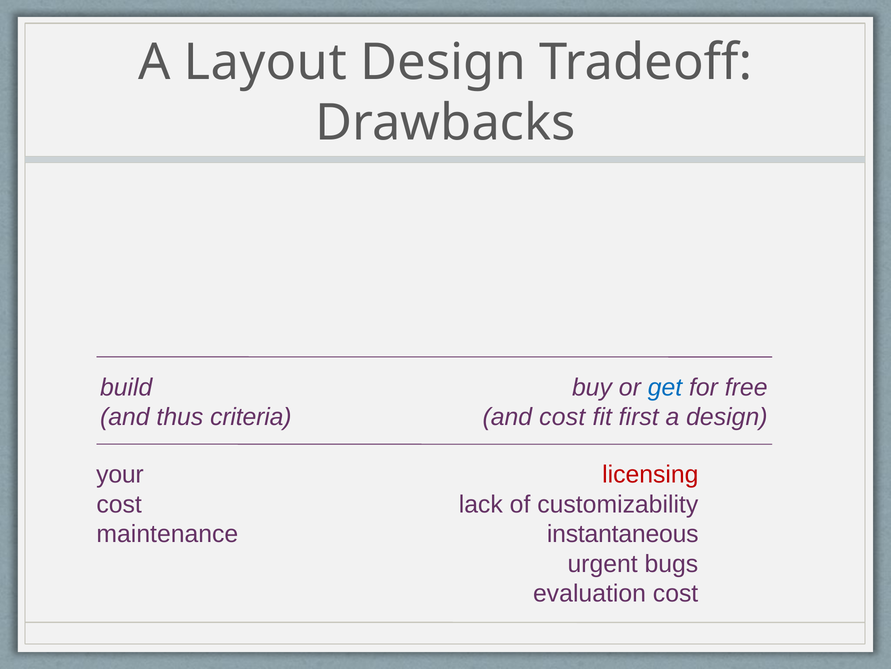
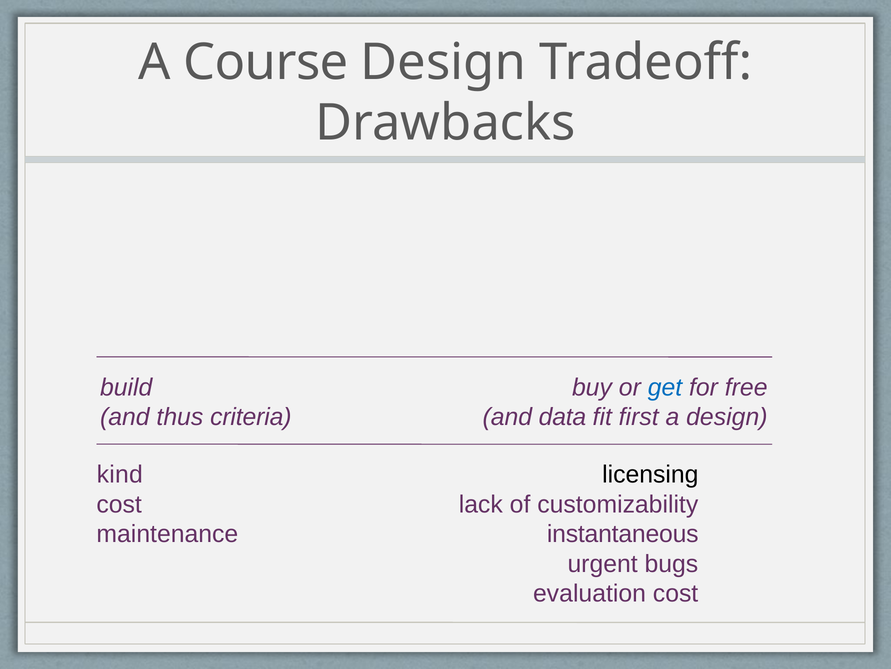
Layout: Layout -> Course (266, 62)
and cost: cost -> data (562, 417)
your: your -> kind (120, 474)
licensing colour: red -> black (650, 474)
